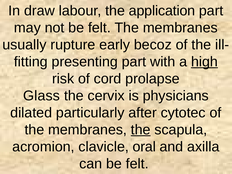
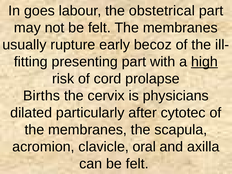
draw: draw -> goes (39, 11)
application: application -> obstetrical (162, 11)
Glass: Glass -> Births (42, 96)
the underline: present -> none (141, 130)
